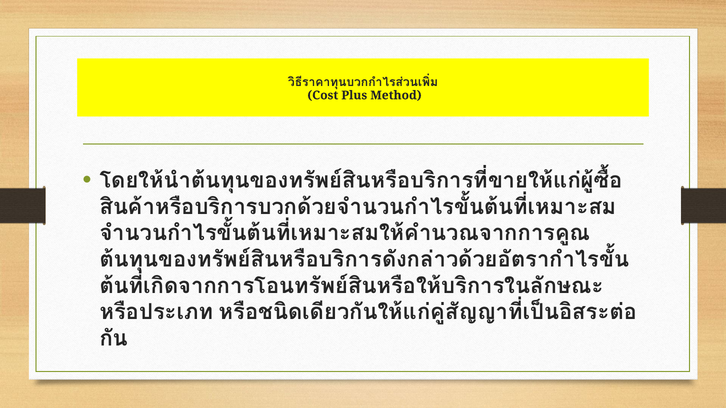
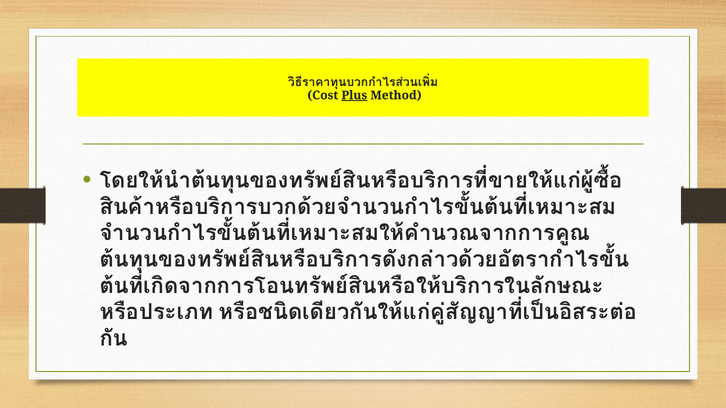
Plus underline: none -> present (354, 95)
